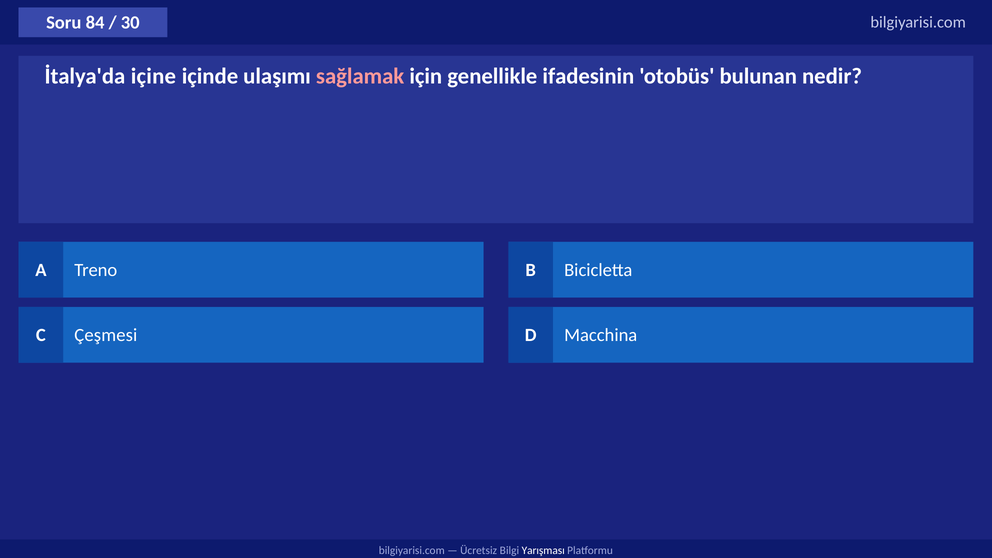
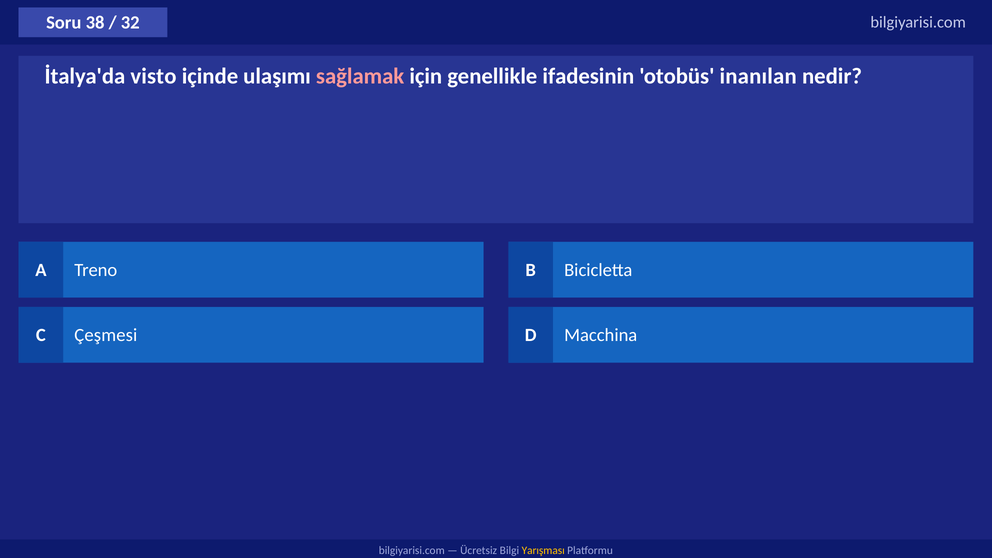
84: 84 -> 38 (95, 23)
30: 30 -> 32 (130, 23)
içine: içine -> visto (153, 76)
bulunan: bulunan -> inanılan (758, 76)
Yarışması colour: white -> yellow (543, 550)
